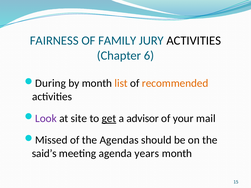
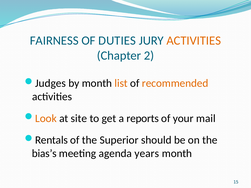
FAMILY: FAMILY -> DUTIES (117, 41)
ACTIVITIES colour: black -> orange (194, 41)
6: 6 -> 2 (149, 56)
During: During -> Judges (51, 83)
Look colour: purple -> orange (46, 119)
get underline: present -> none (109, 119)
advisor: advisor -> reports (143, 119)
Missed: Missed -> Rentals (51, 140)
Agendas: Agendas -> Superior (119, 140)
said’s: said’s -> bias’s (44, 154)
